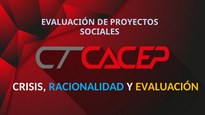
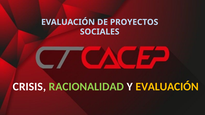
RACIONALIDAD colour: light blue -> light green (86, 87)
